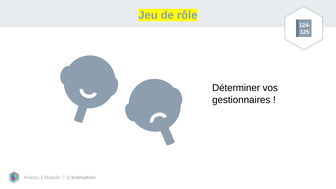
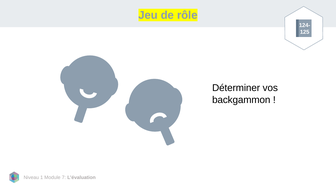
gestionnaires: gestionnaires -> backgammon (241, 100)
